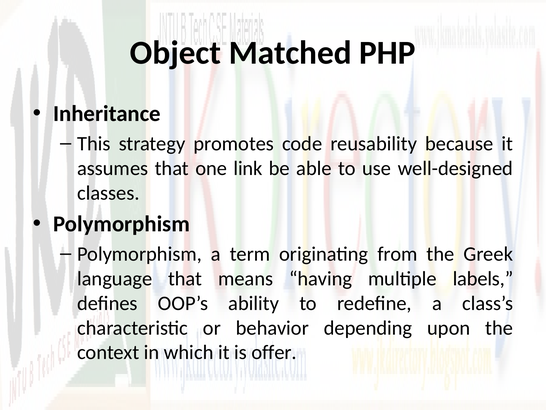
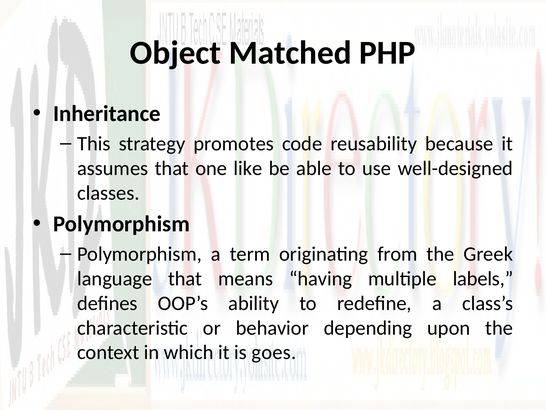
link: link -> like (248, 168)
offer: offer -> goes (274, 352)
